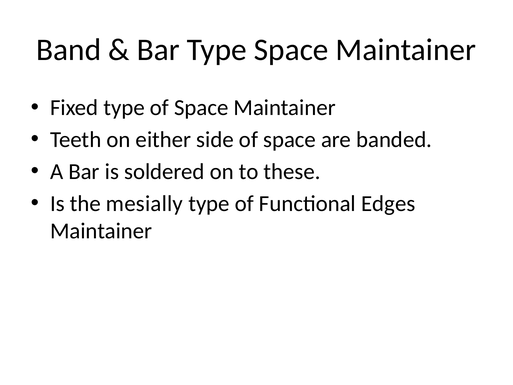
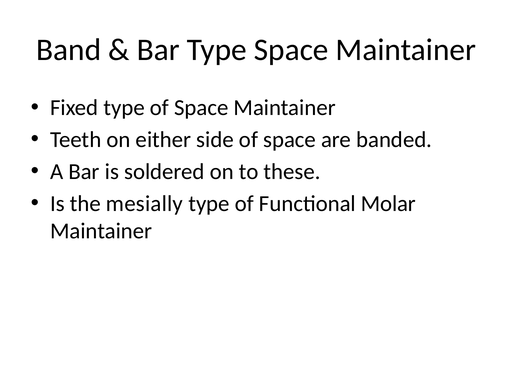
Edges: Edges -> Molar (388, 203)
